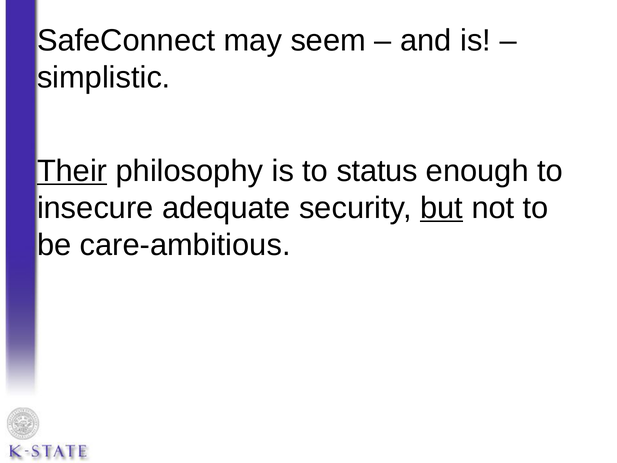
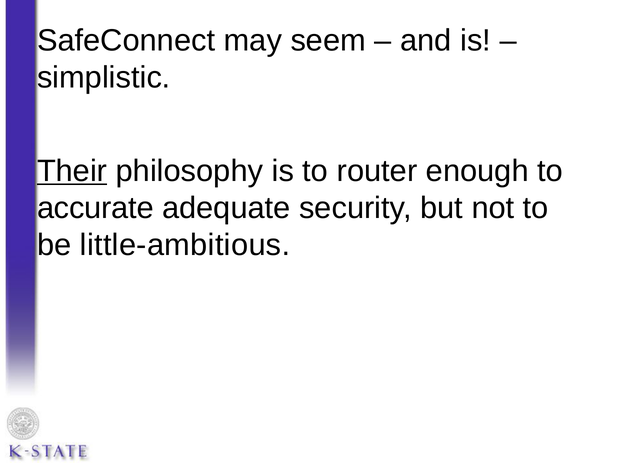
status: status -> router (377, 171)
insecure: insecure -> accurate (95, 208)
but underline: present -> none (442, 208)
care-ambitious: care-ambitious -> little-ambitious (185, 245)
